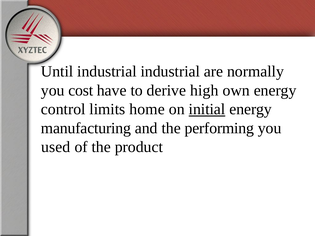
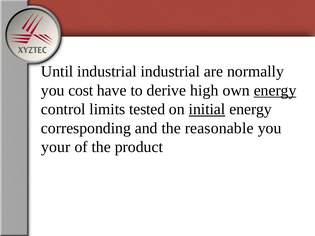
energy underline: none -> present (275, 90)
home: home -> tested (147, 109)
manufacturing: manufacturing -> corresponding (86, 128)
performing: performing -> reasonable (219, 128)
used: used -> your (56, 147)
